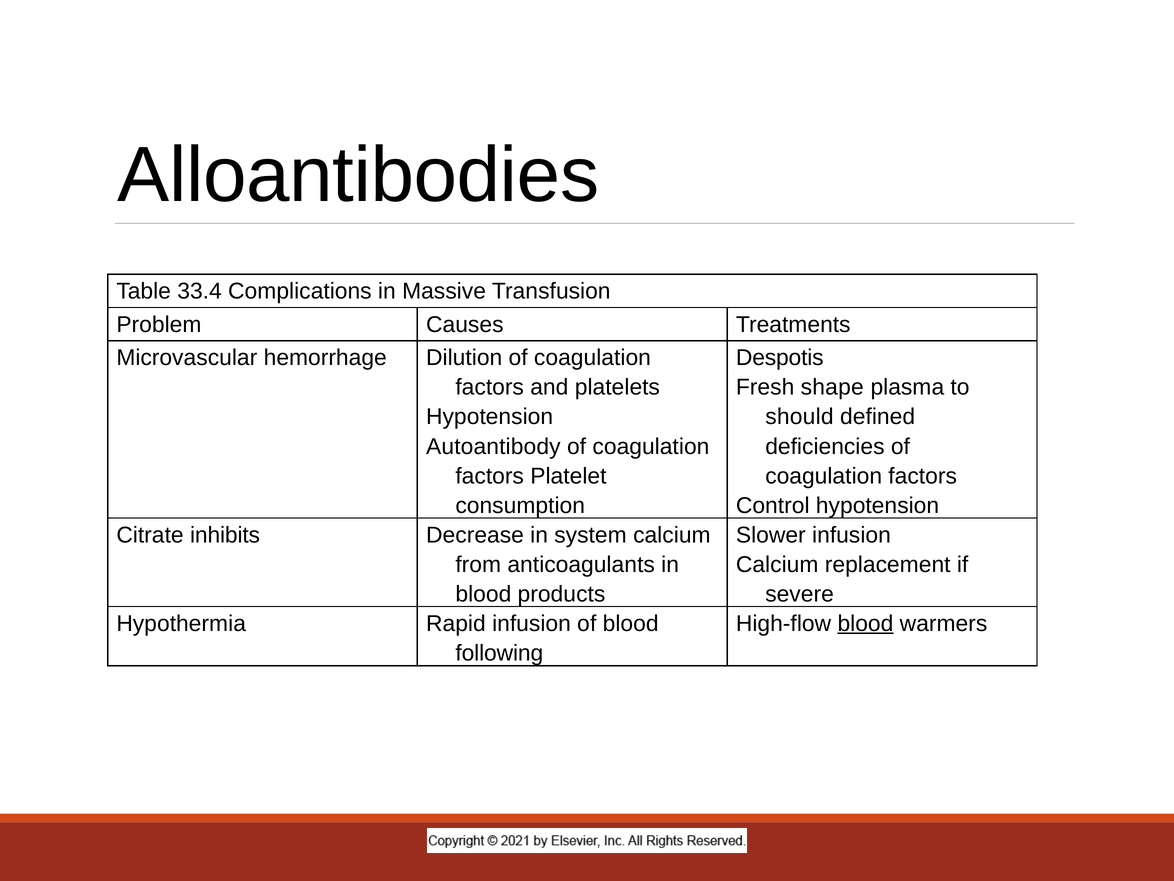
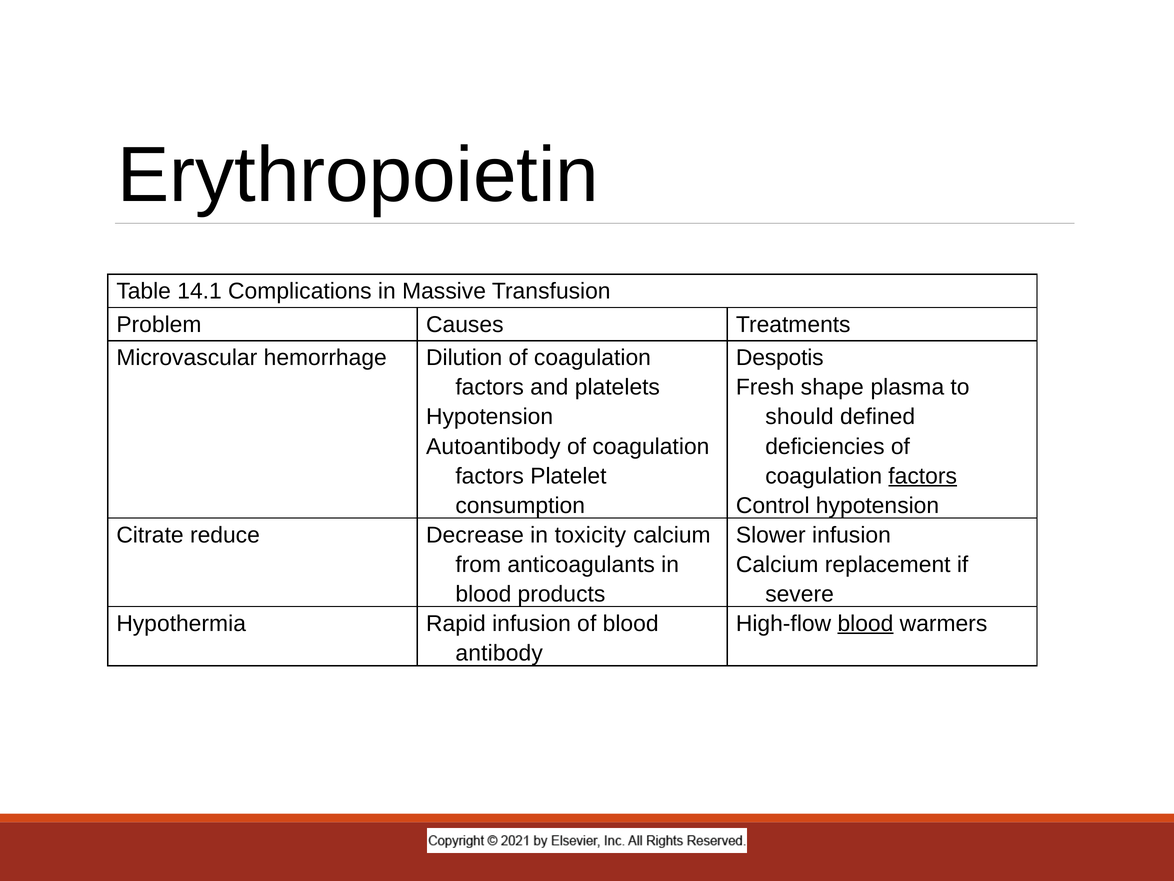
Alloantibodies: Alloantibodies -> Erythropoietin (358, 175)
33.4: 33.4 -> 14.1 (200, 291)
factors underline: none -> present (923, 476)
inhibits: inhibits -> reduce (225, 535)
system: system -> toxicity (590, 535)
following: following -> antibody (499, 653)
